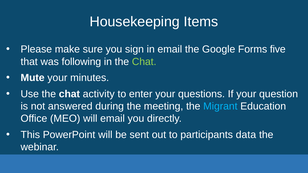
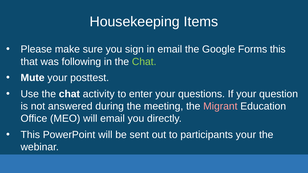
Forms five: five -> this (278, 49)
minutes: minutes -> posttest (90, 78)
Migrant colour: light blue -> pink (220, 106)
participants data: data -> your (246, 135)
